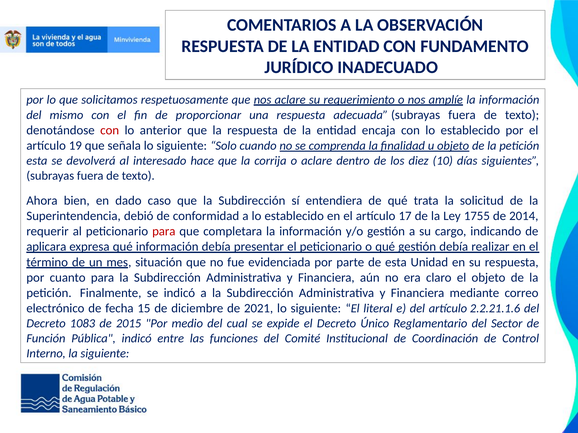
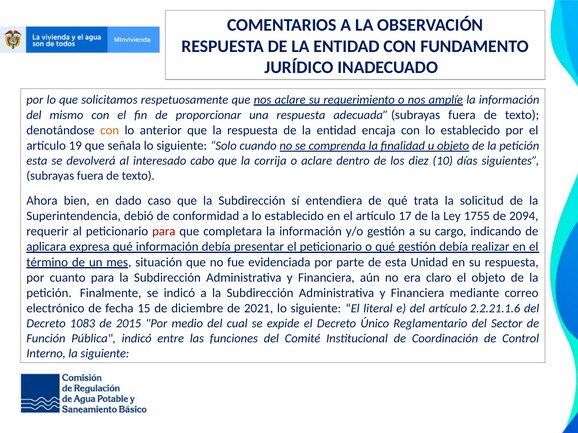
con colour: red -> orange (110, 131)
hace: hace -> cabo (202, 161)
2014: 2014 -> 2094 (524, 216)
